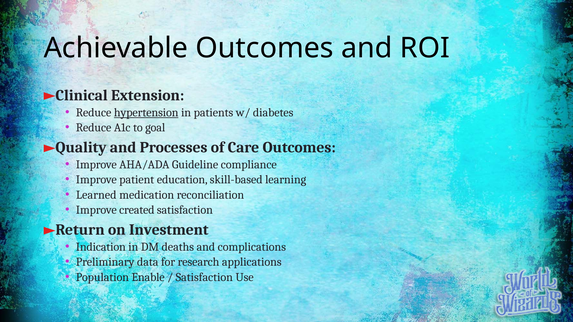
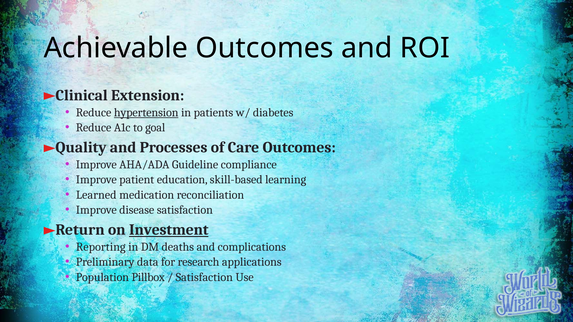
created: created -> disease (137, 210)
Investment underline: none -> present (169, 230)
Indication: Indication -> Reporting (101, 247)
Enable: Enable -> Pillbox (148, 277)
